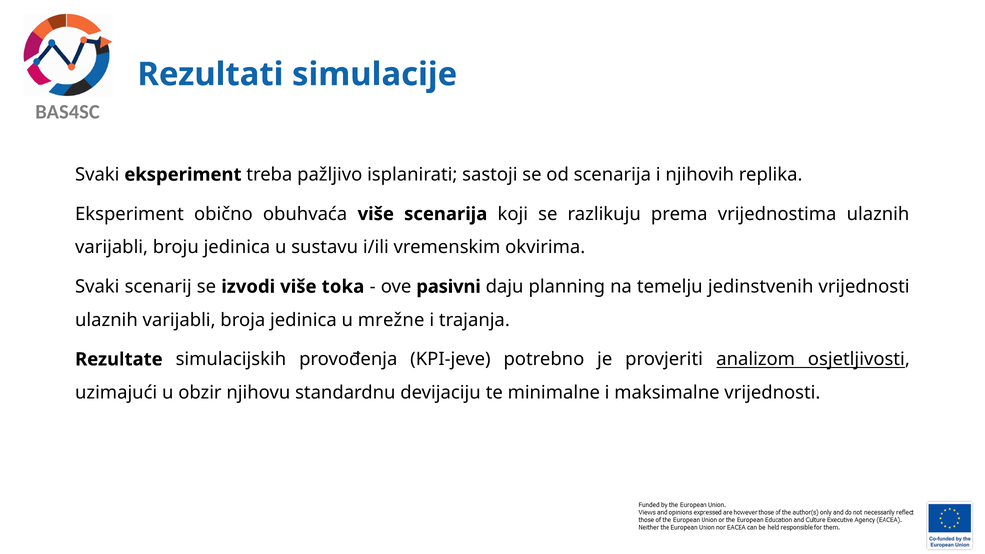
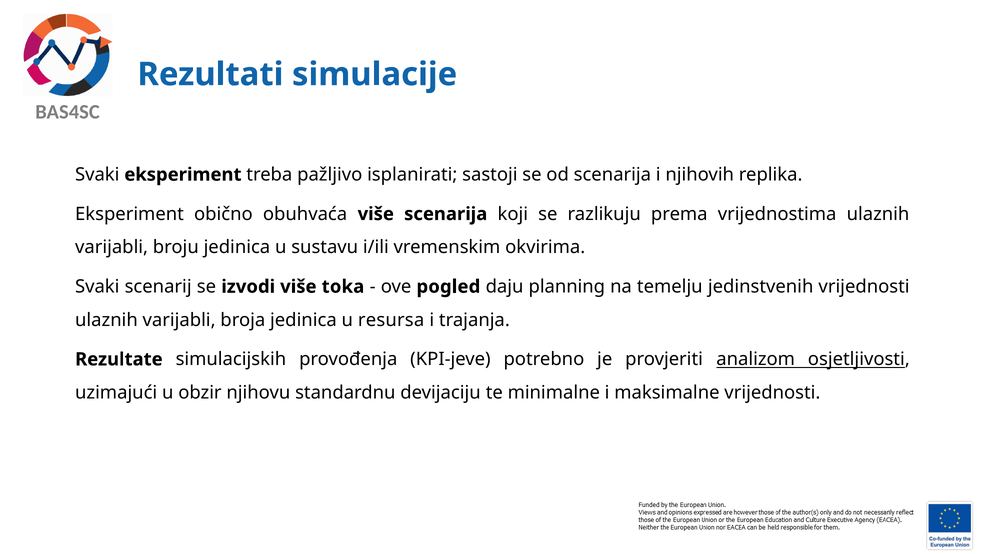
pasivni: pasivni -> pogled (448, 287)
mrežne: mrežne -> resursa (391, 320)
